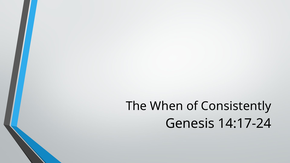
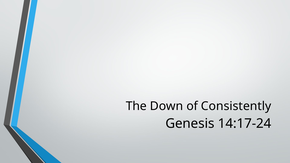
When: When -> Down (167, 106)
